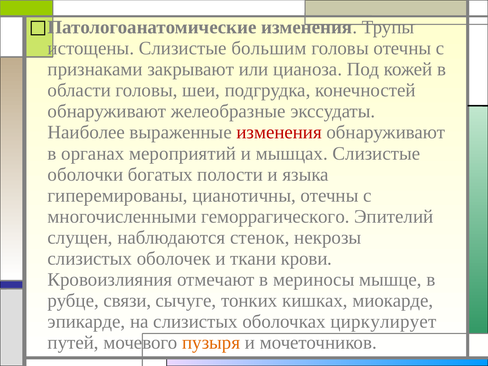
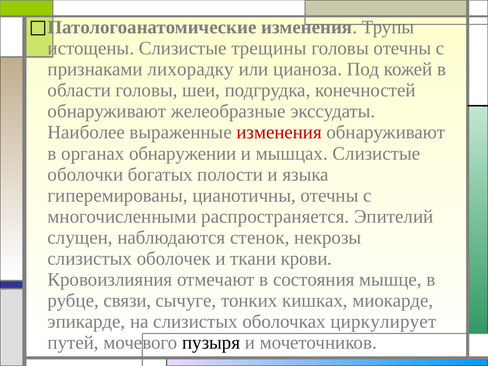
большим: большим -> трещины (269, 48)
закрывают: закрывают -> лихорадку (191, 69)
мероприятий: мероприятий -> обнаружении (183, 153)
геморрагического: геморрагического -> распространяется (275, 216)
мериносы: мериносы -> состояния (314, 280)
пузыря colour: orange -> black (211, 343)
